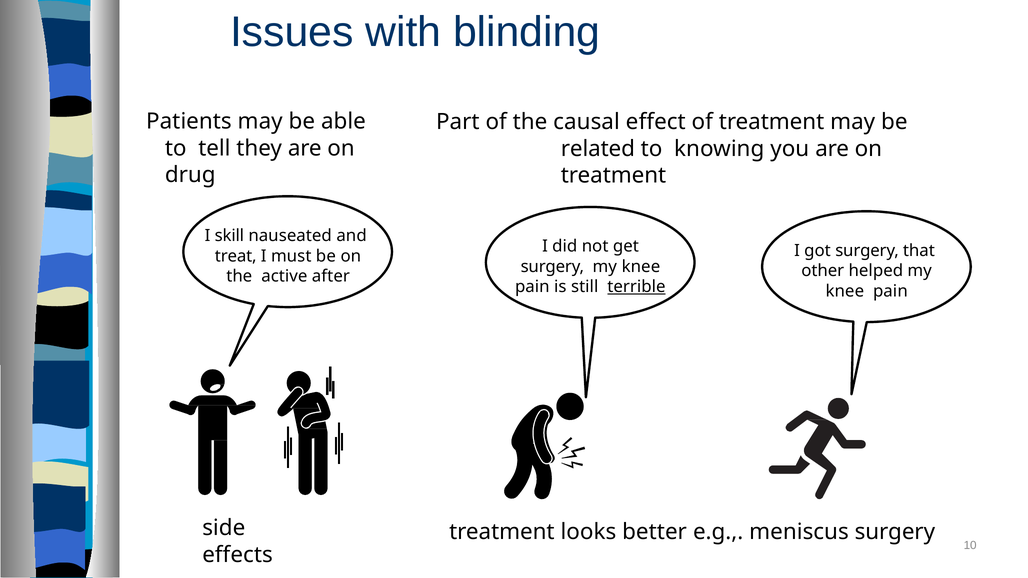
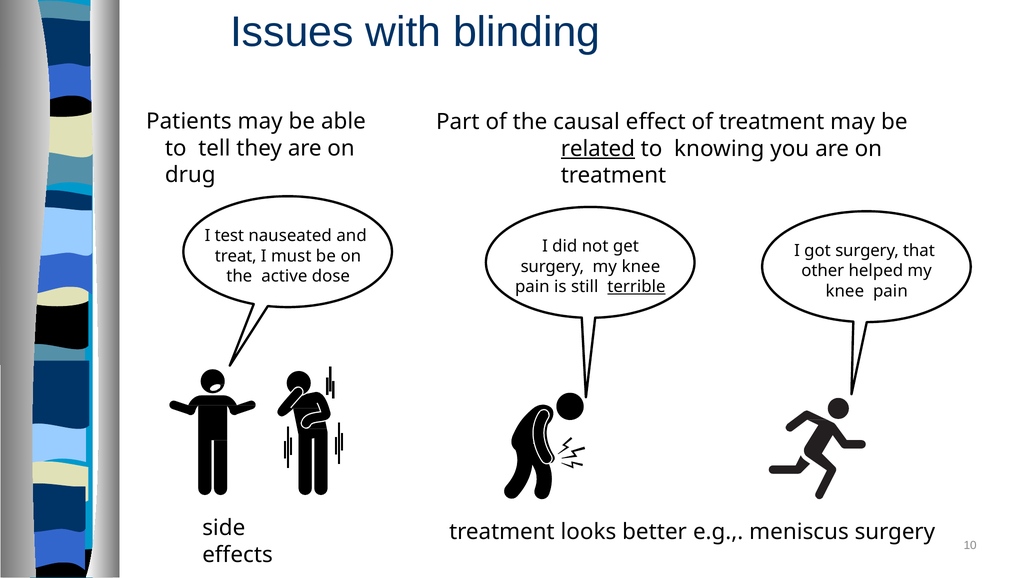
related underline: none -> present (598, 149)
skill: skill -> test (229, 236)
after: after -> dose (331, 276)
